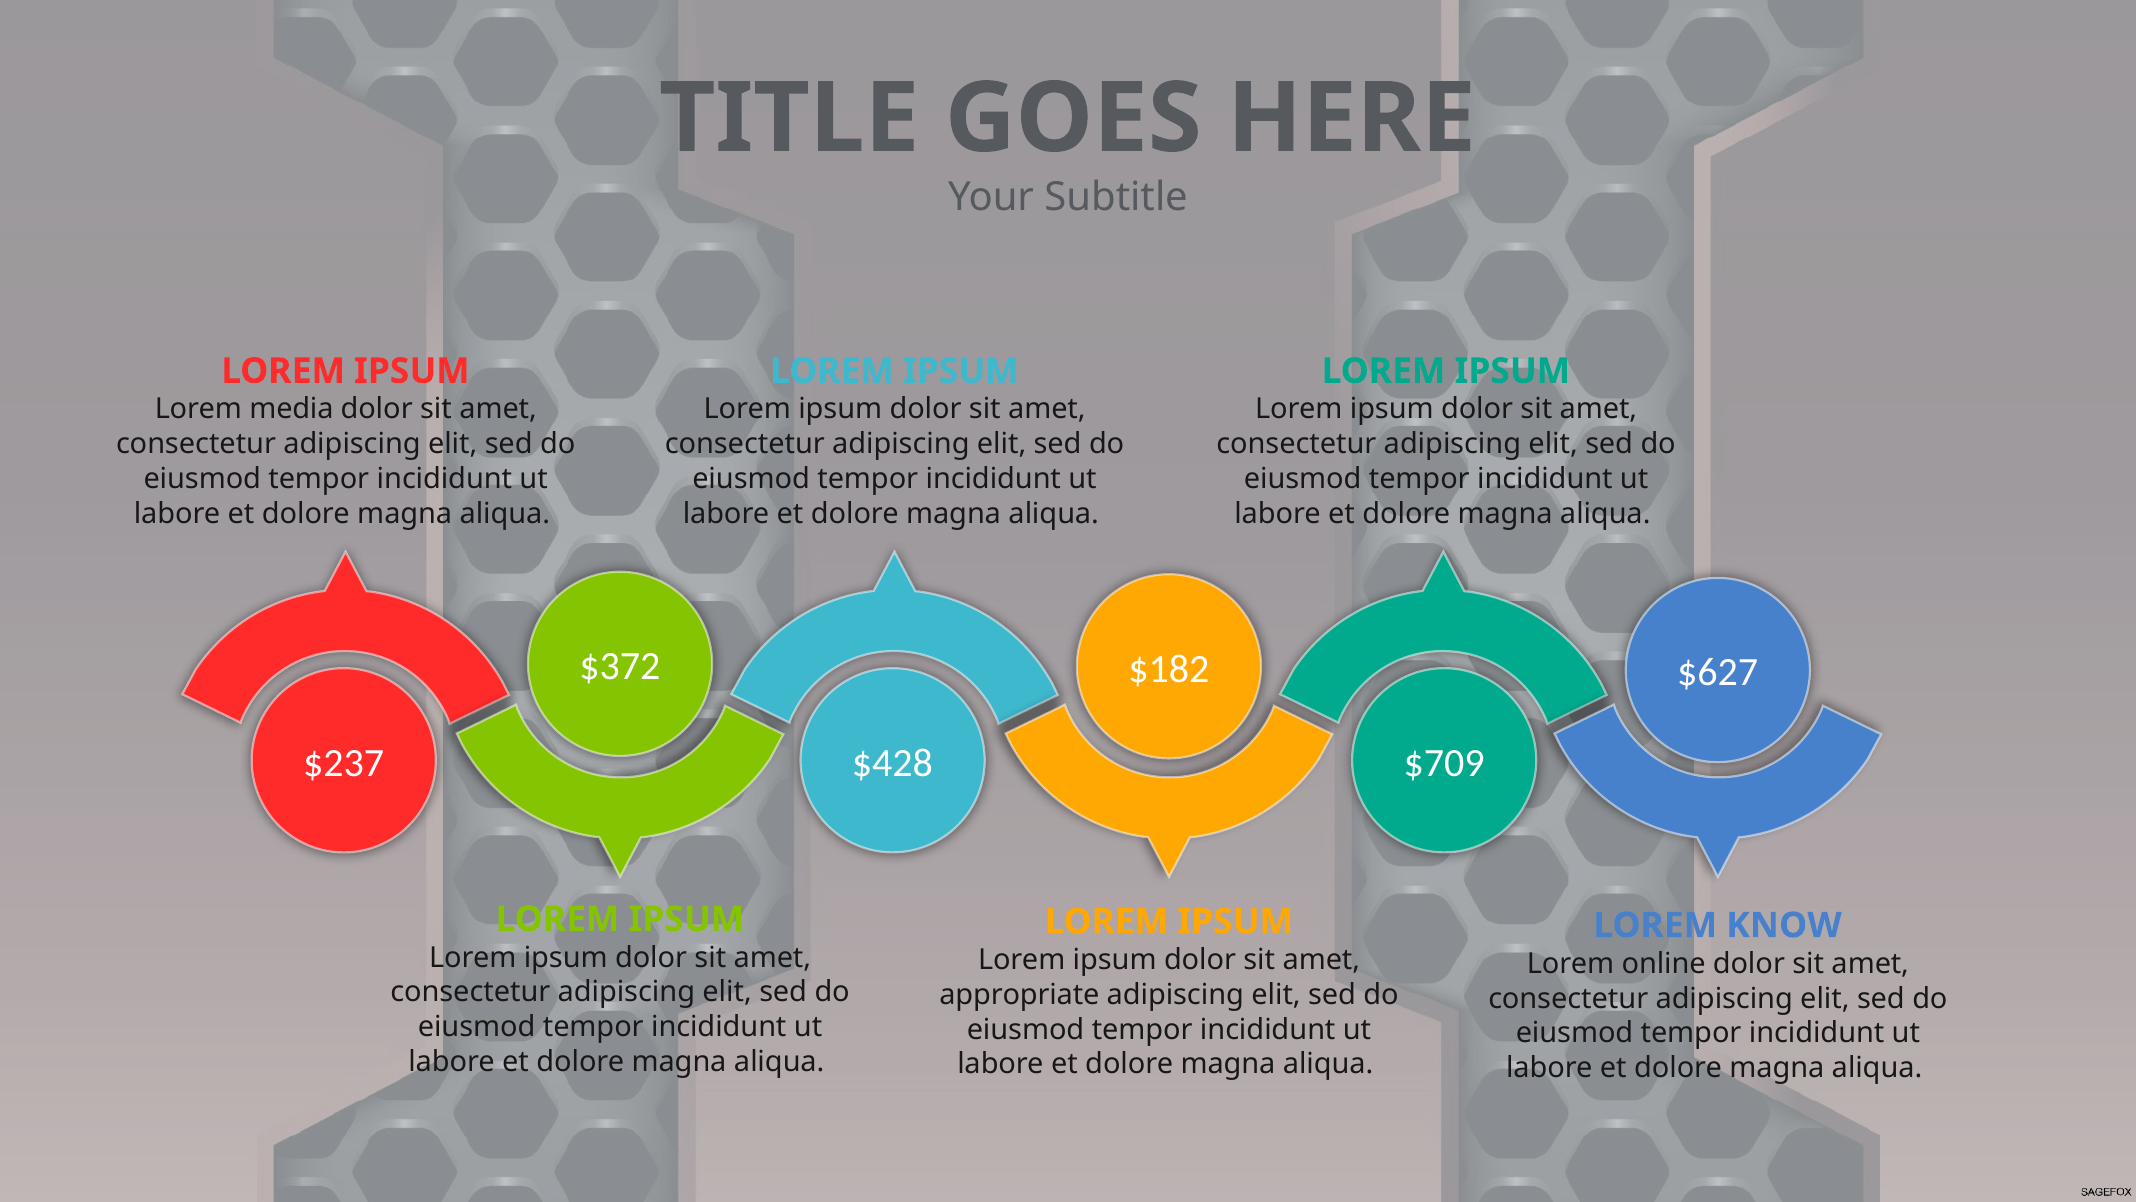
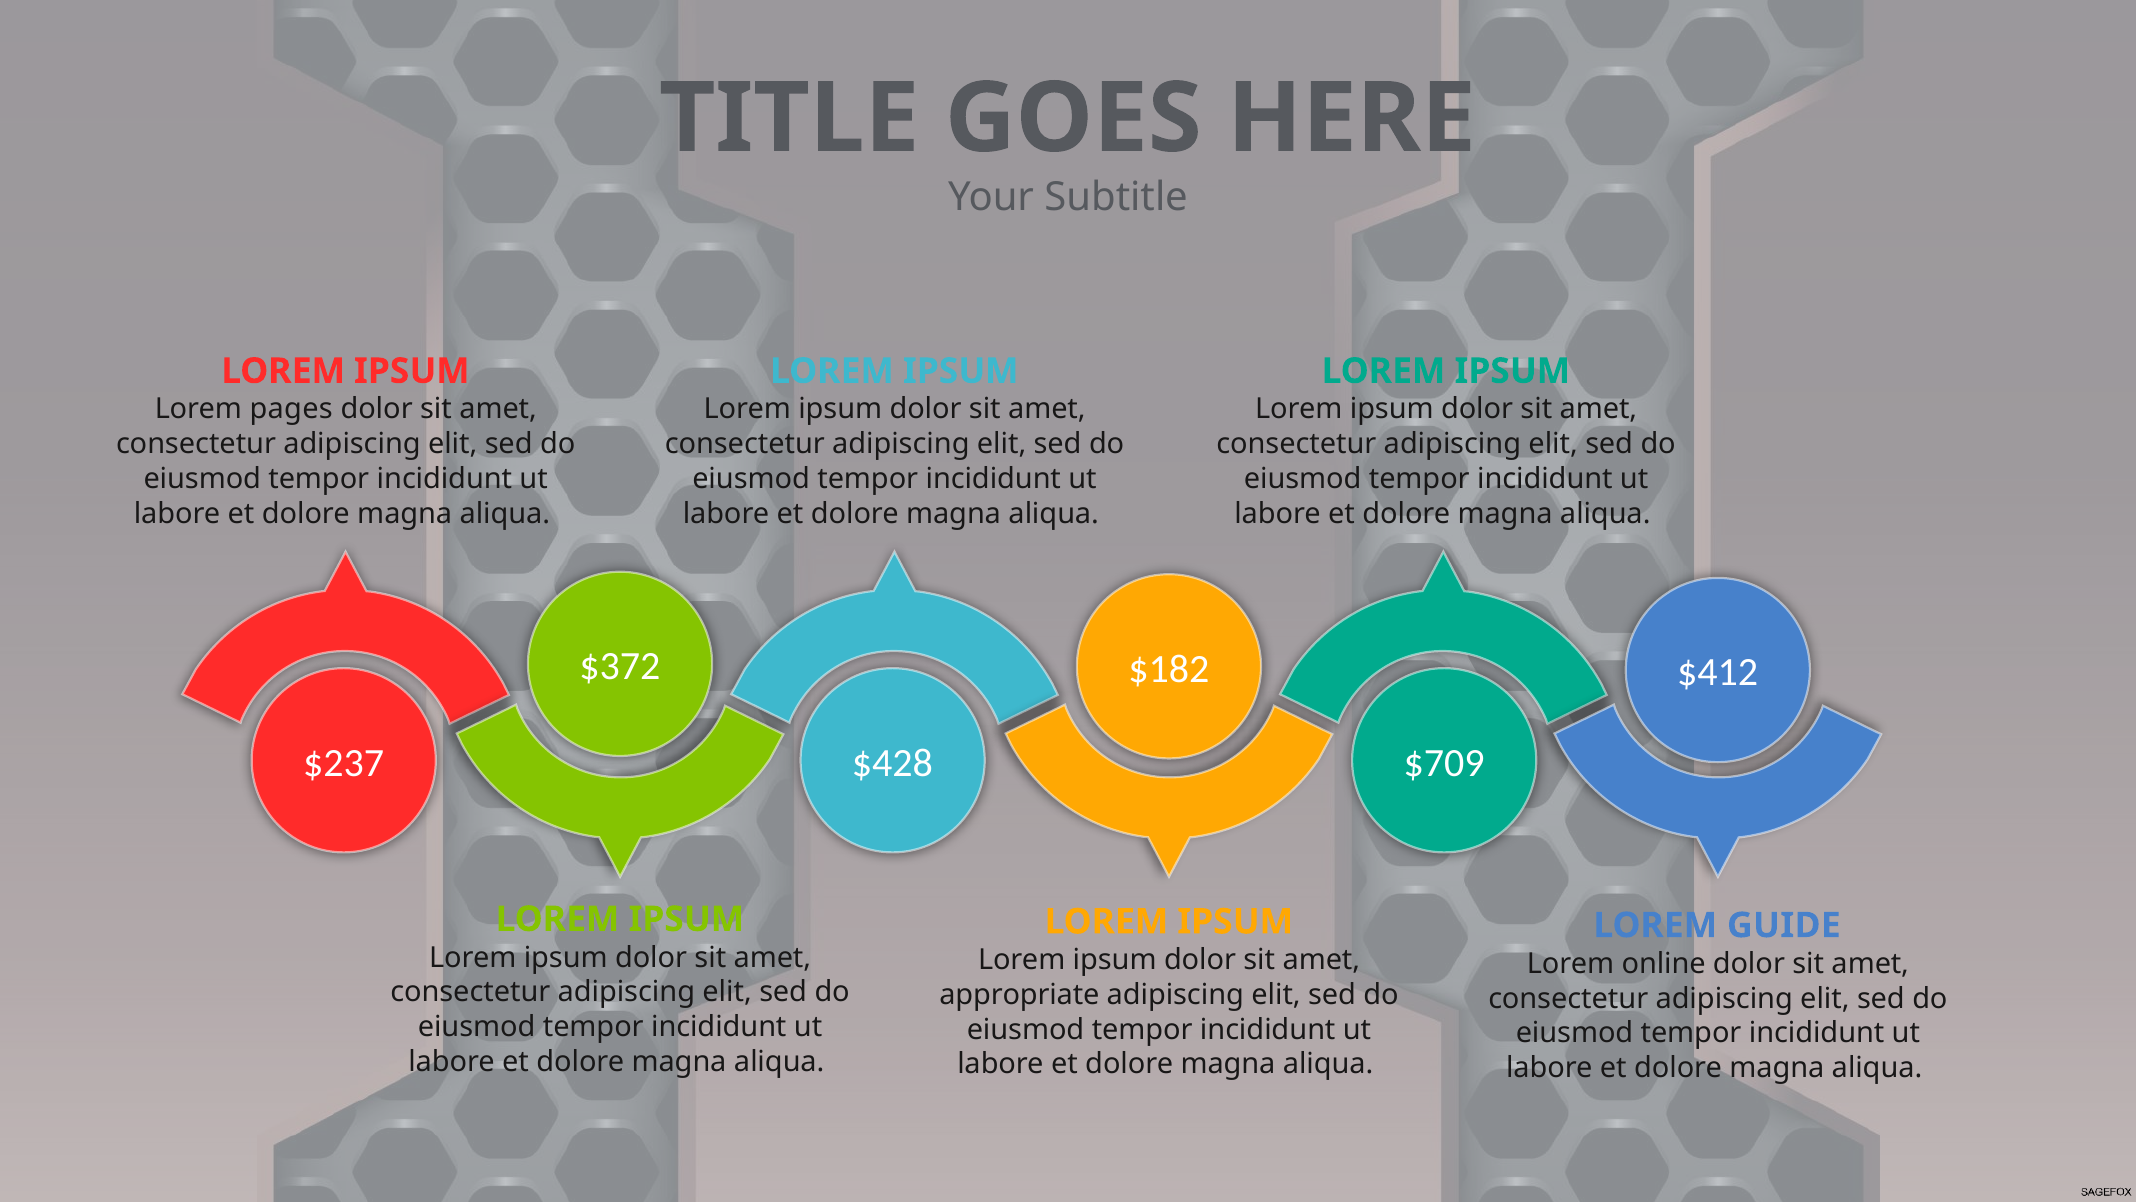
media: media -> pages (291, 409)
$627: $627 -> $412 (1718, 672)
KNOW: KNOW -> GUIDE (1784, 925)
